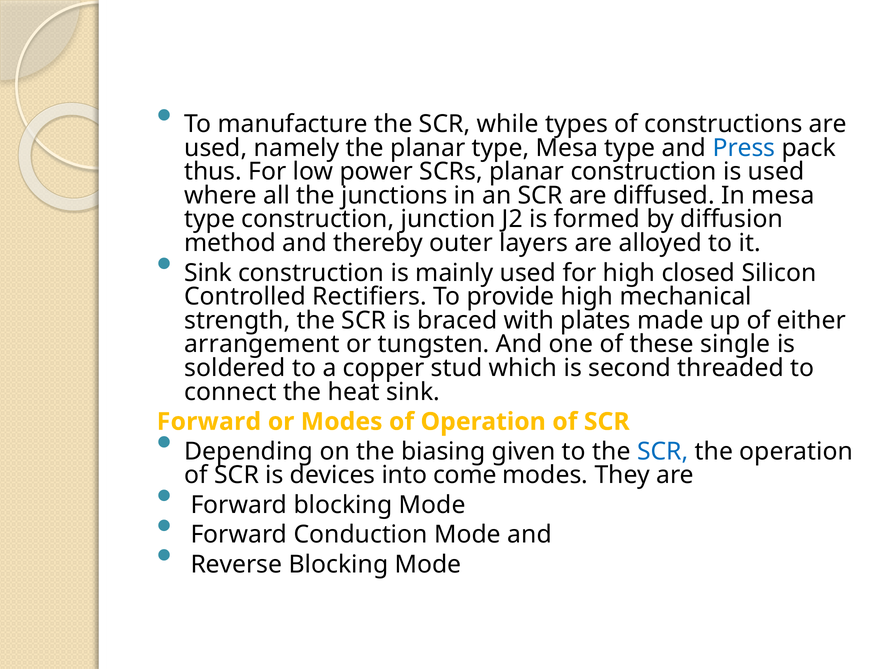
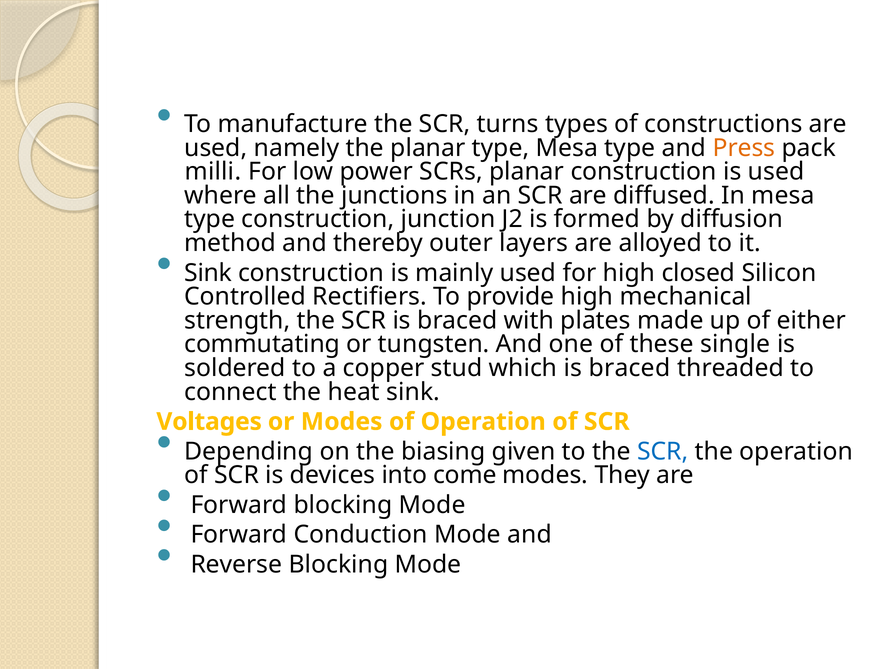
while: while -> turns (508, 124)
Press colour: blue -> orange (744, 148)
thus: thus -> milli (213, 172)
arrangement: arrangement -> commutating (262, 344)
which is second: second -> braced (630, 368)
Forward: Forward -> Voltages (209, 421)
